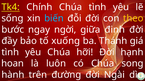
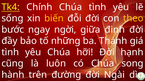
biến colour: light blue -> yellow (54, 18)
xuống: xuống -> những (66, 41)
hoan: hoan -> cũng (12, 64)
